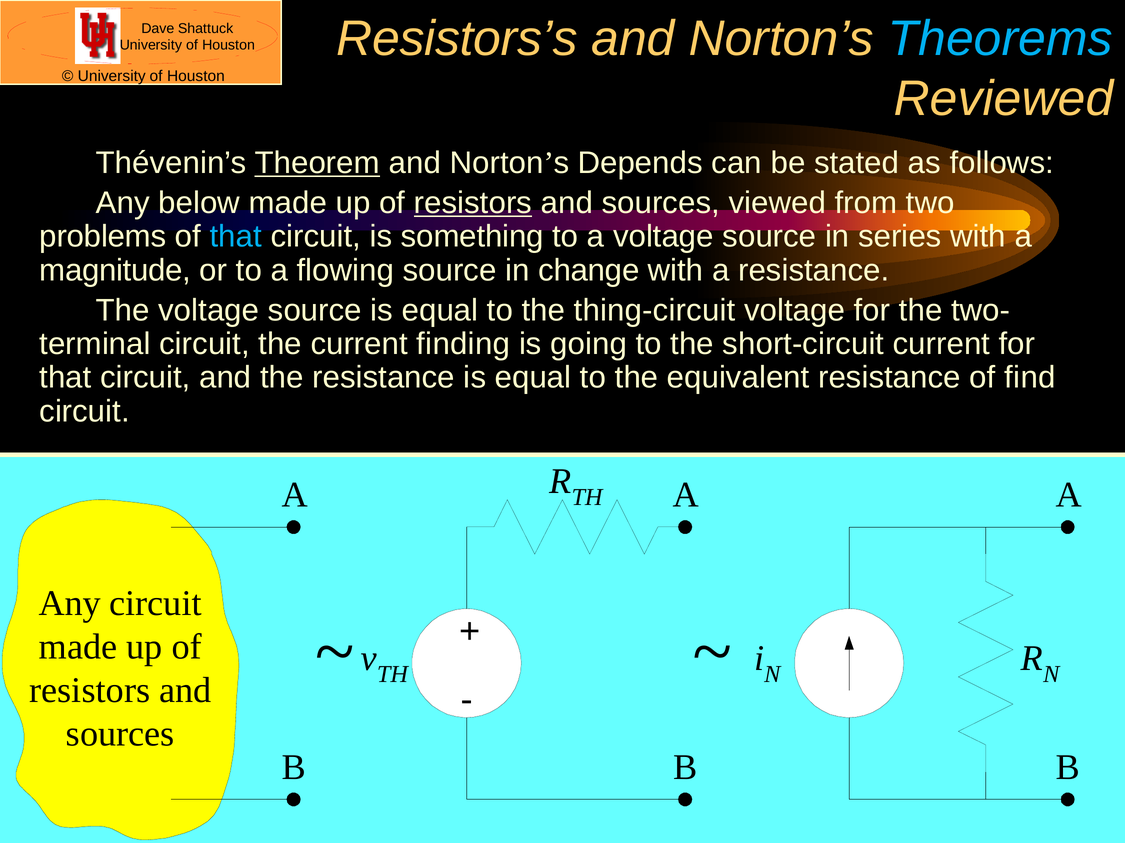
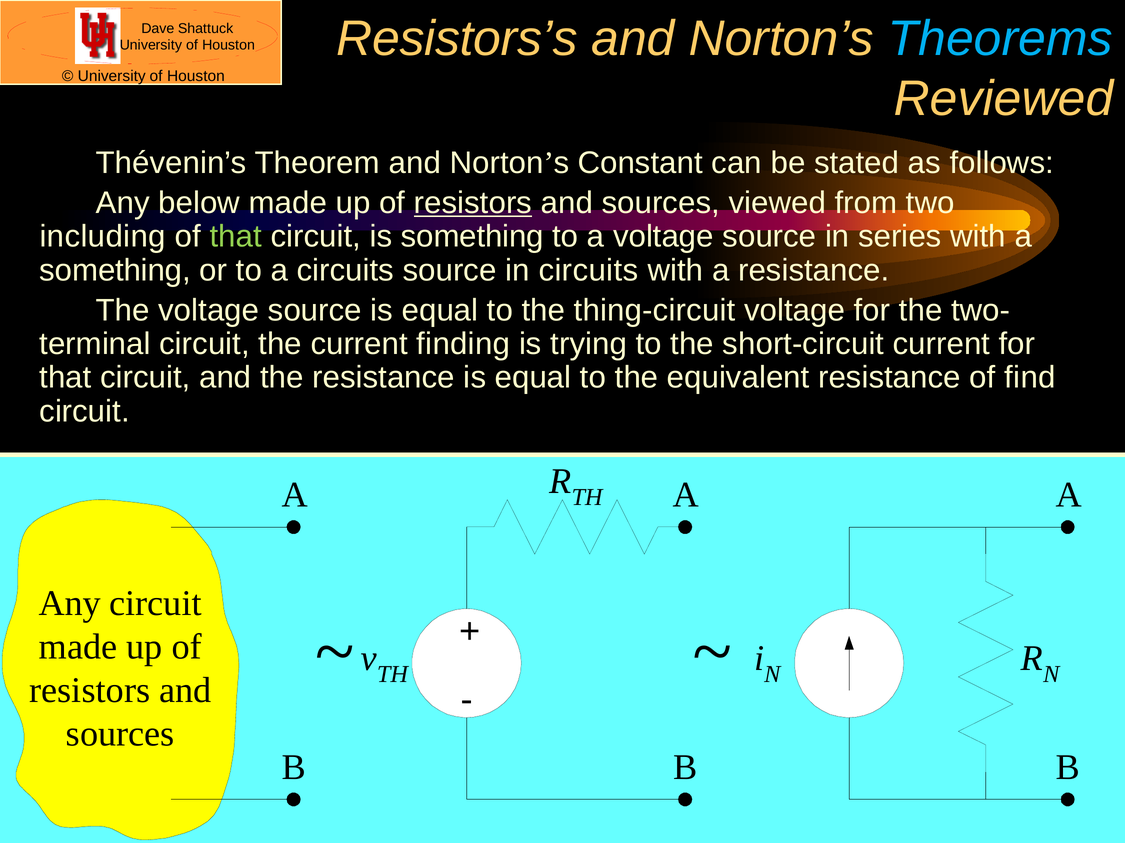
Theorem underline: present -> none (317, 163)
Depends: Depends -> Constant (640, 163)
problems: problems -> including (103, 237)
that colour: light blue -> light green (236, 237)
magnitude: magnitude -> something (115, 270)
a flowing: flowing -> circuits (345, 270)
in change: change -> circuits (589, 270)
going: going -> trying (589, 344)
